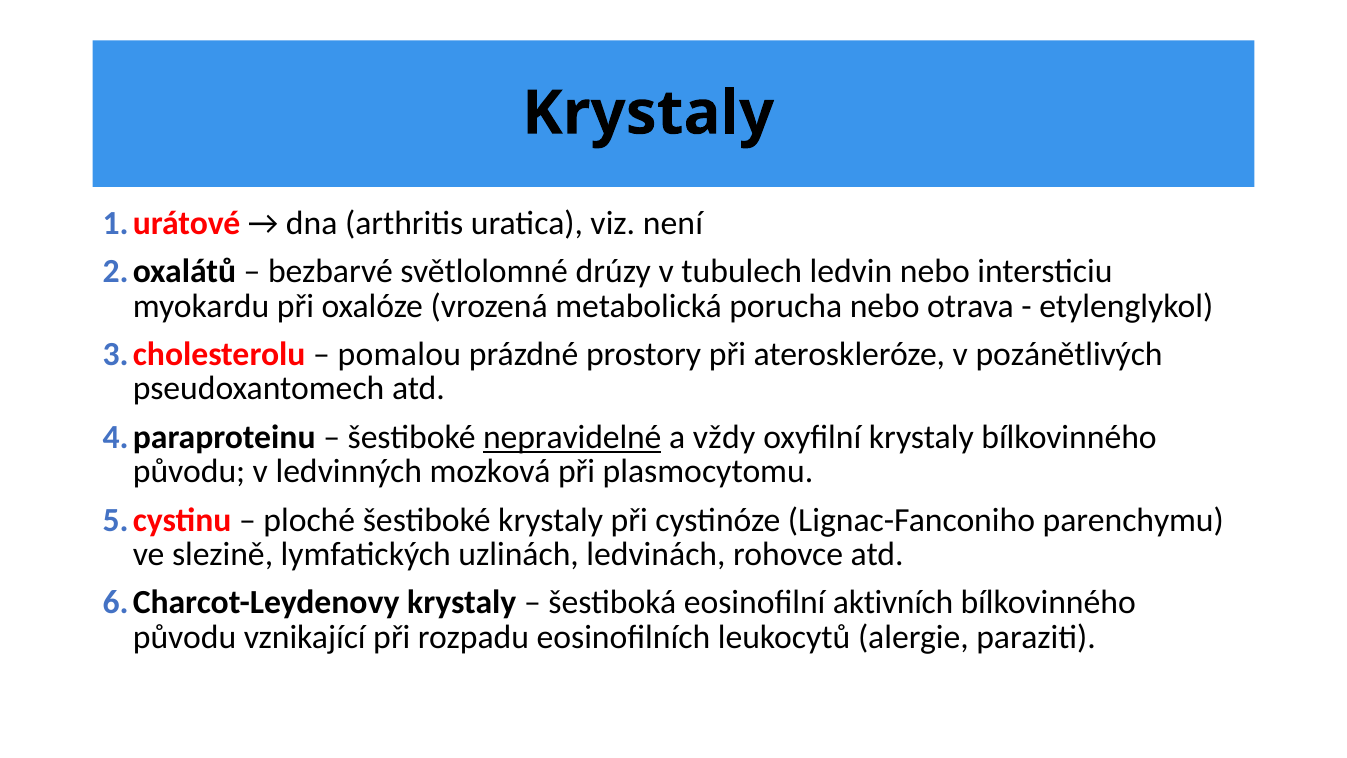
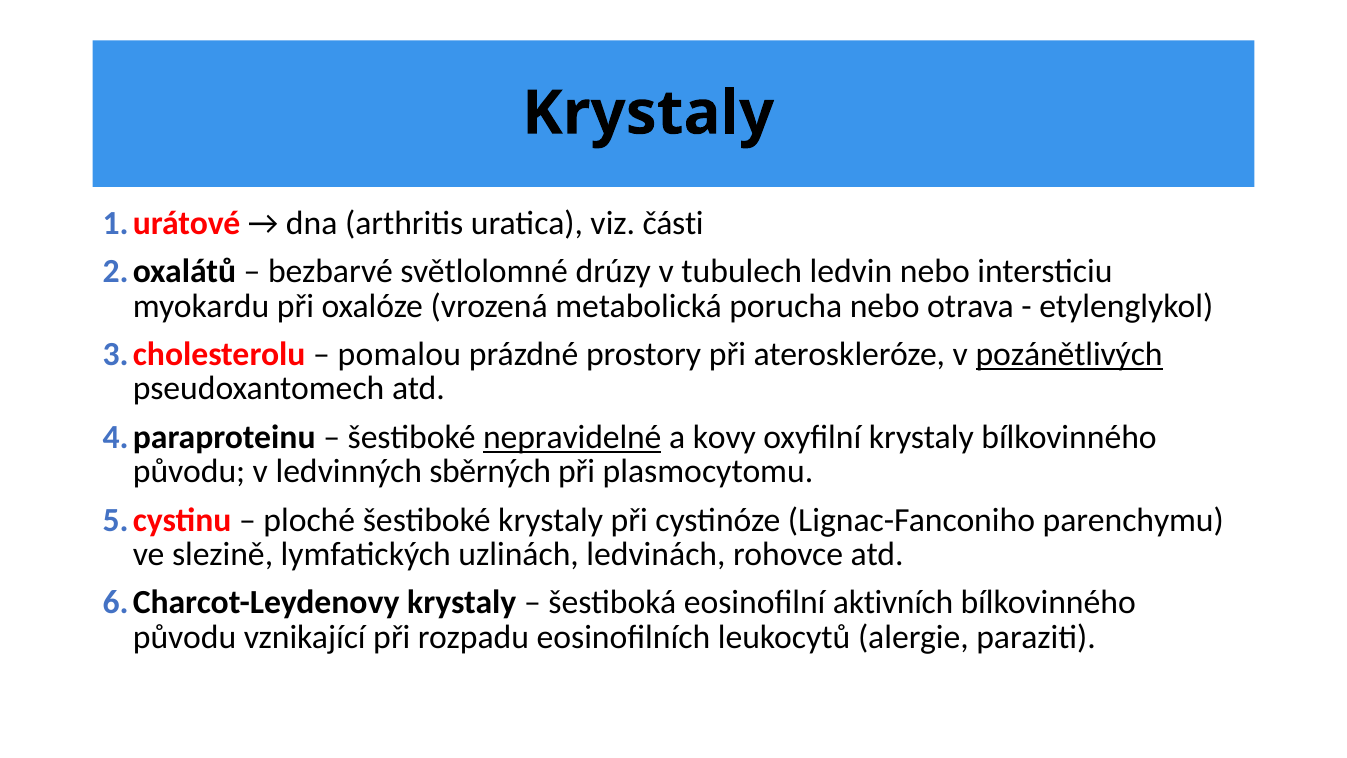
není: není -> části (673, 223)
pozánětlivých underline: none -> present (1069, 354)
vždy: vždy -> kovy (724, 437)
mozková: mozková -> sběrných (490, 471)
